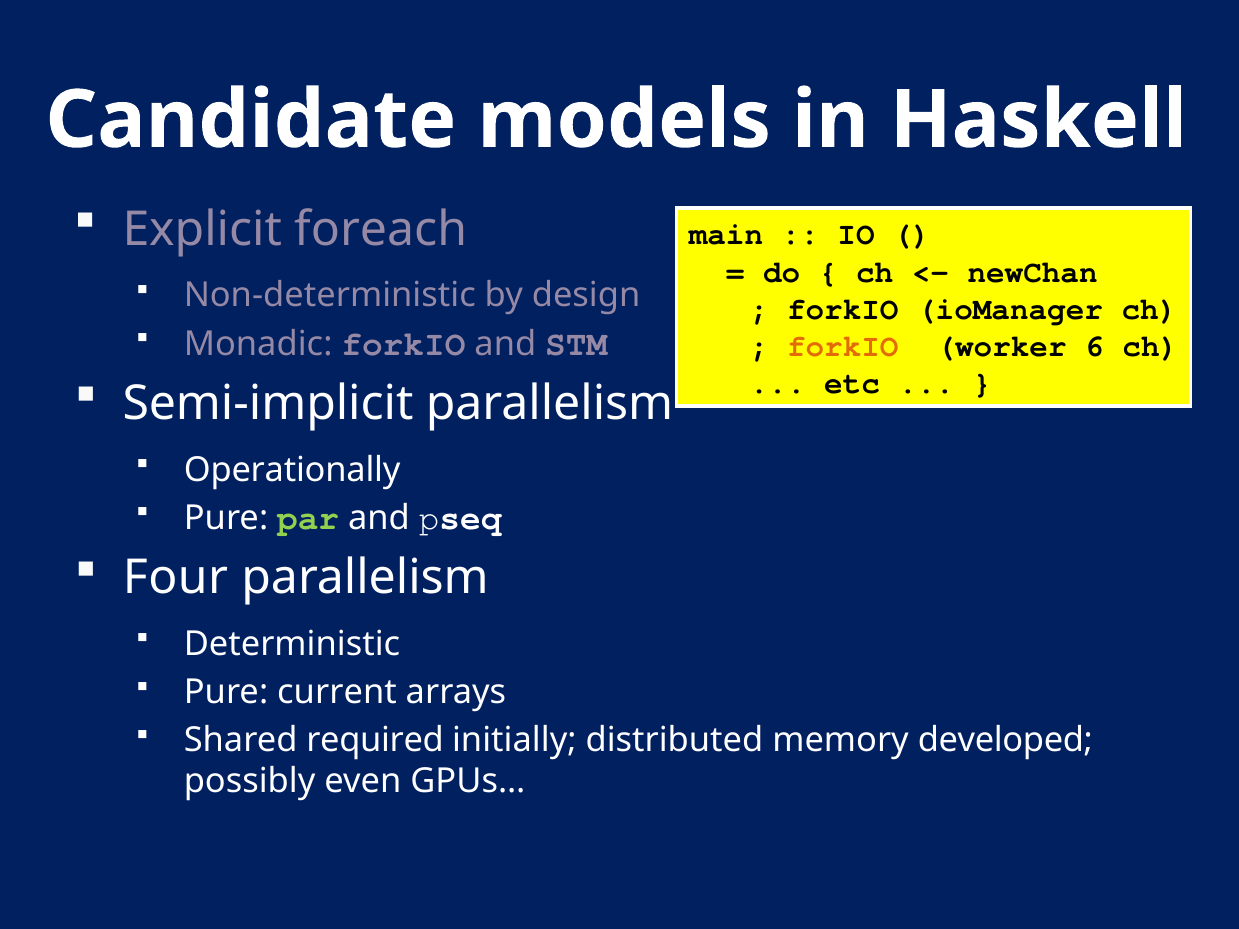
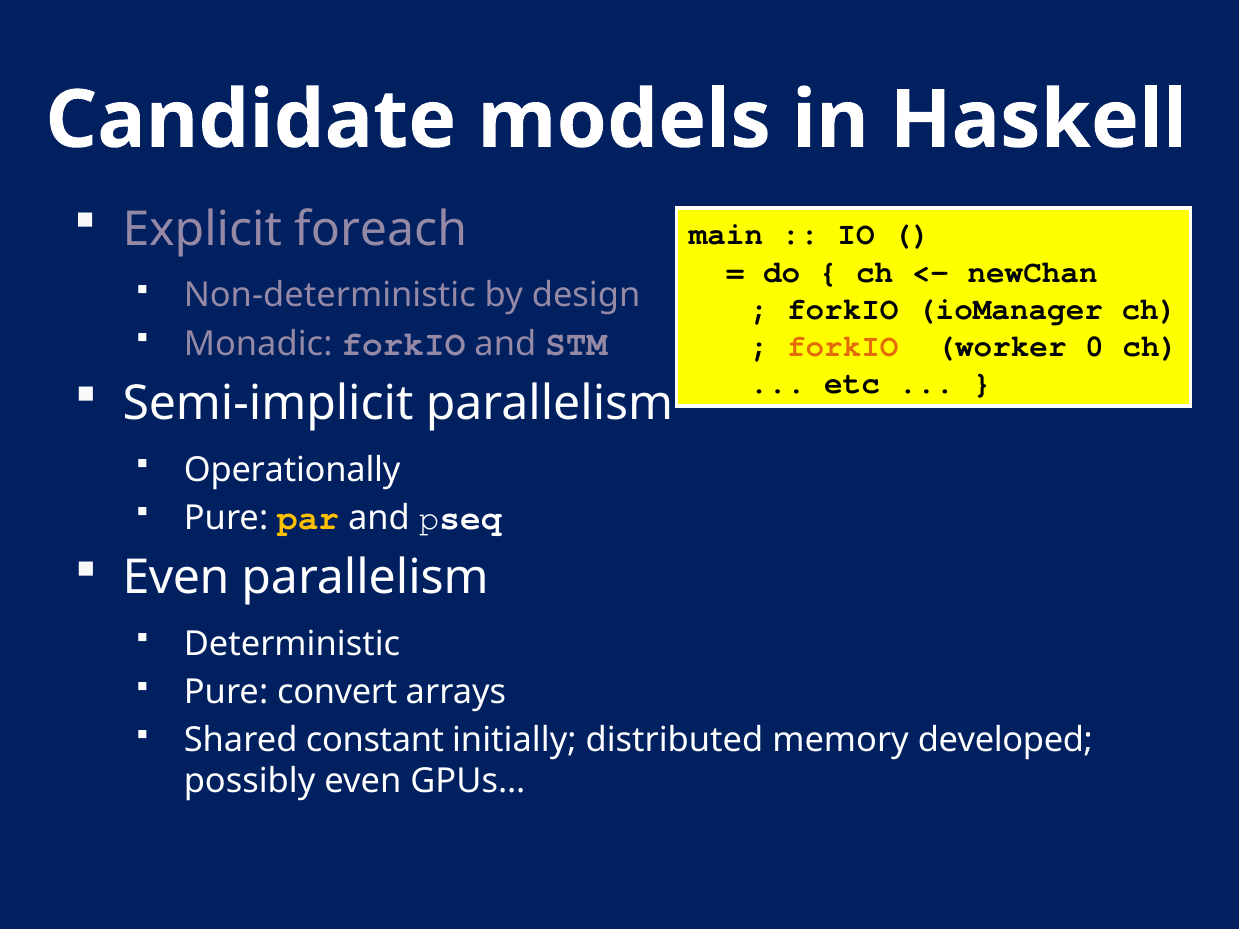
6: 6 -> 0 (1095, 346)
par colour: light green -> yellow (308, 518)
Four: Four -> Even (176, 578)
current: current -> convert (337, 692)
required: required -> constant (375, 740)
